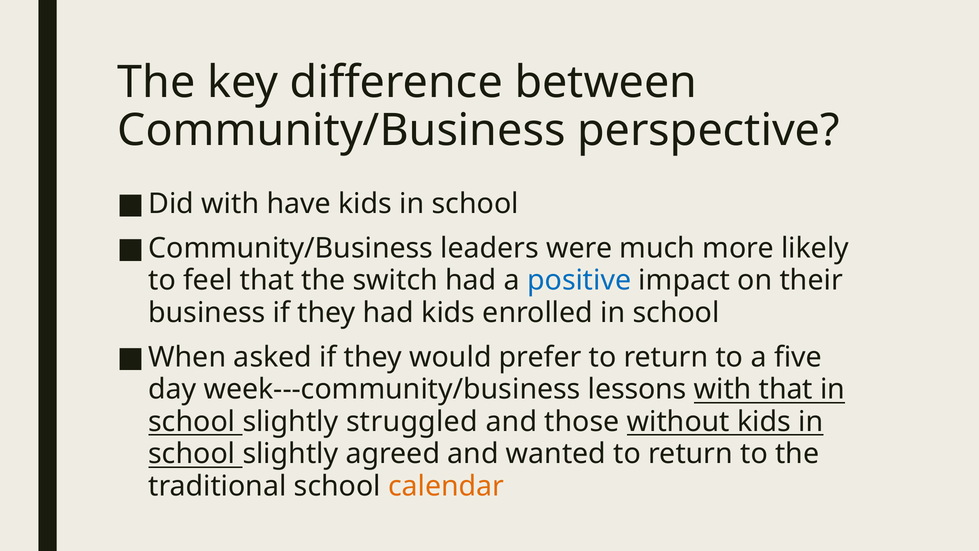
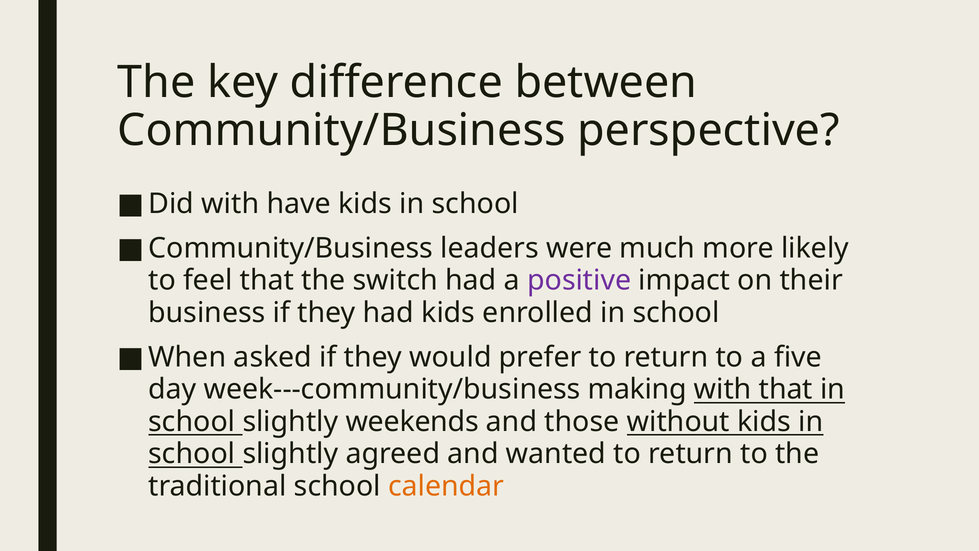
positive colour: blue -> purple (579, 280)
lessons: lessons -> making (637, 389)
struggled: struggled -> weekends (412, 421)
